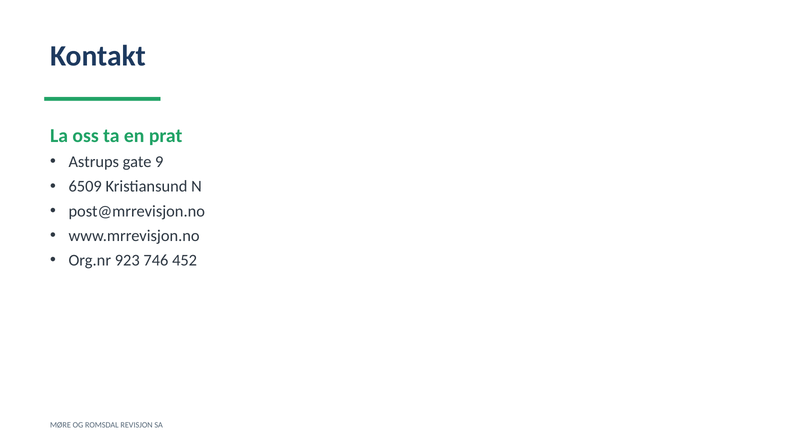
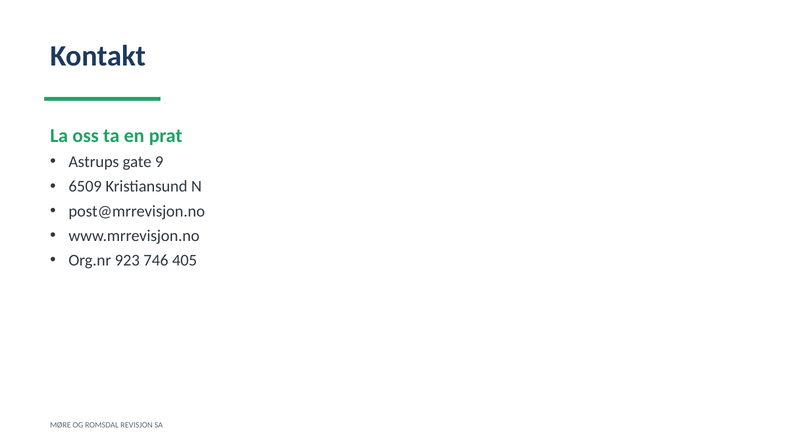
452: 452 -> 405 (185, 260)
